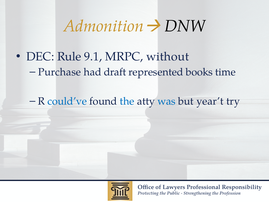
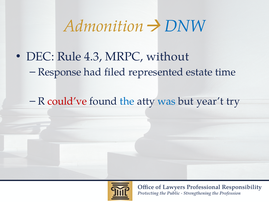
DNW colour: black -> blue (185, 26)
9.1: 9.1 -> 4.3 (93, 56)
Purchase: Purchase -> Response (60, 72)
draft: draft -> filed (115, 72)
books: books -> estate (199, 72)
could’ve colour: blue -> red (67, 101)
